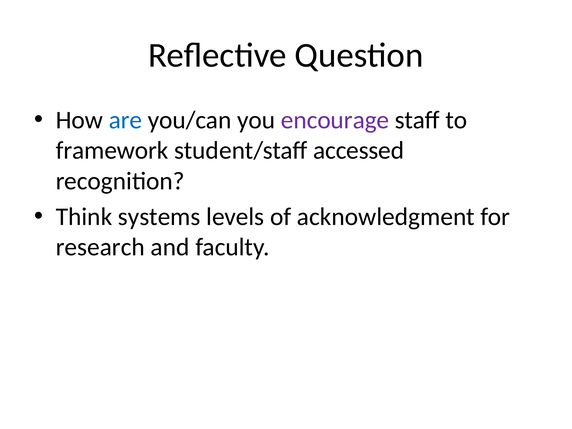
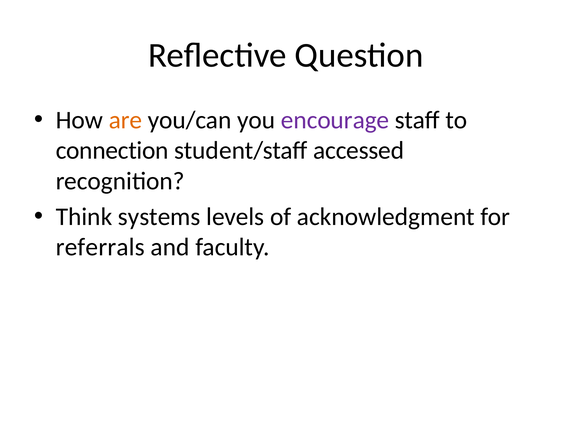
are colour: blue -> orange (126, 120)
framework: framework -> connection (112, 151)
research: research -> referrals (100, 247)
